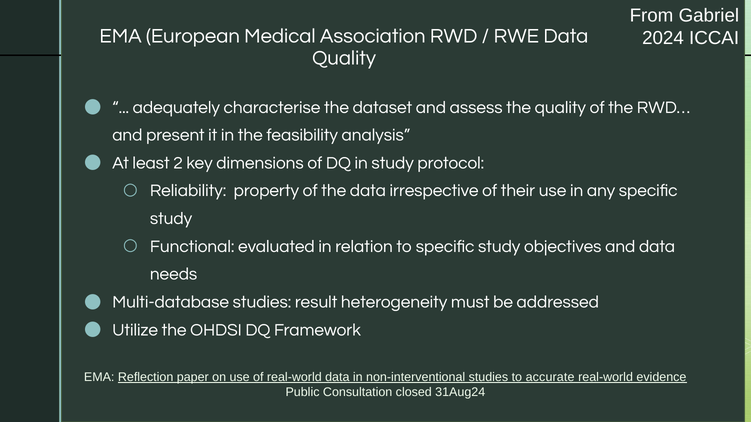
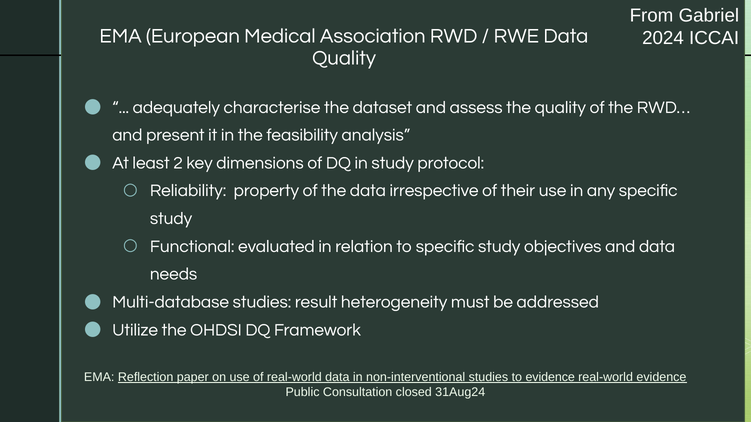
to accurate: accurate -> evidence (550, 377)
